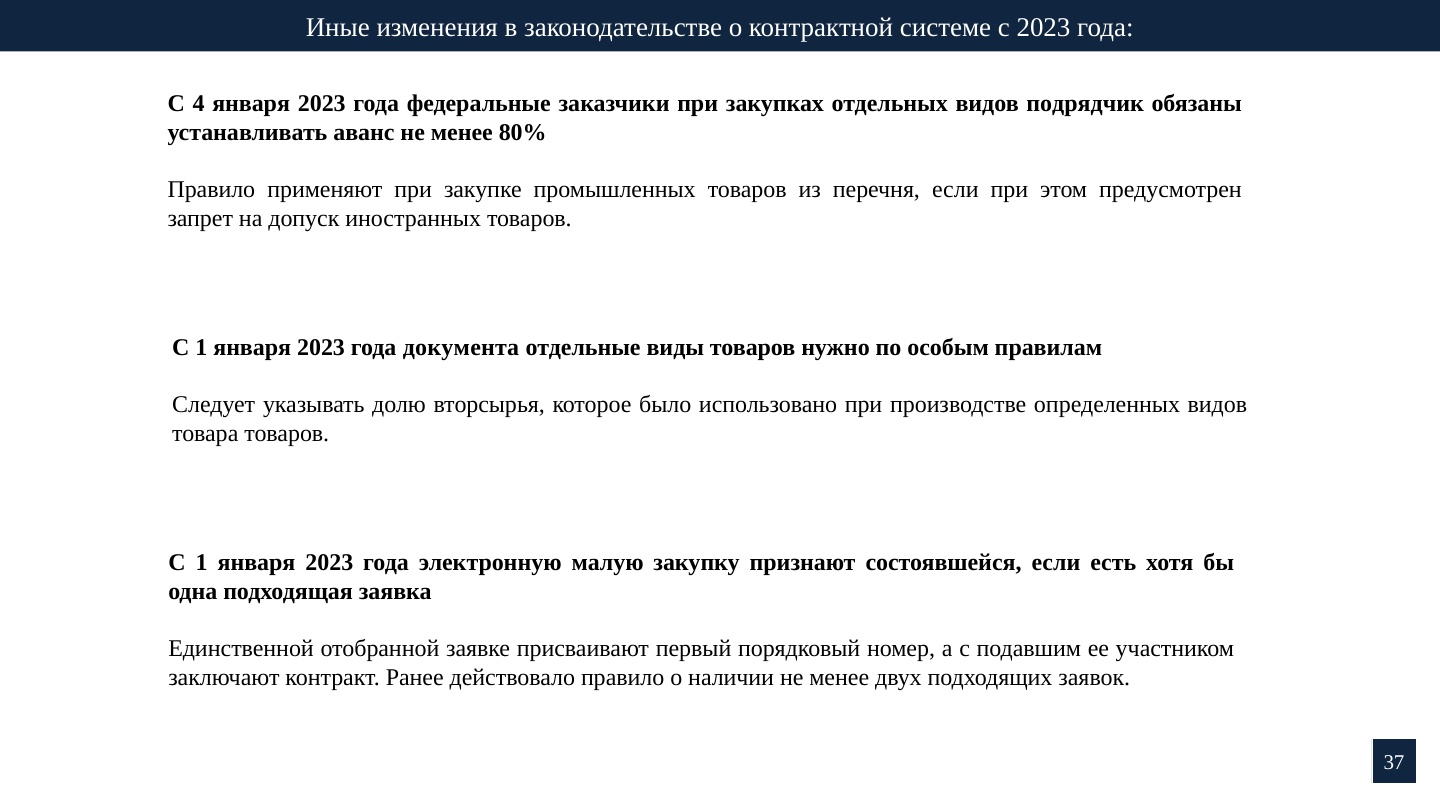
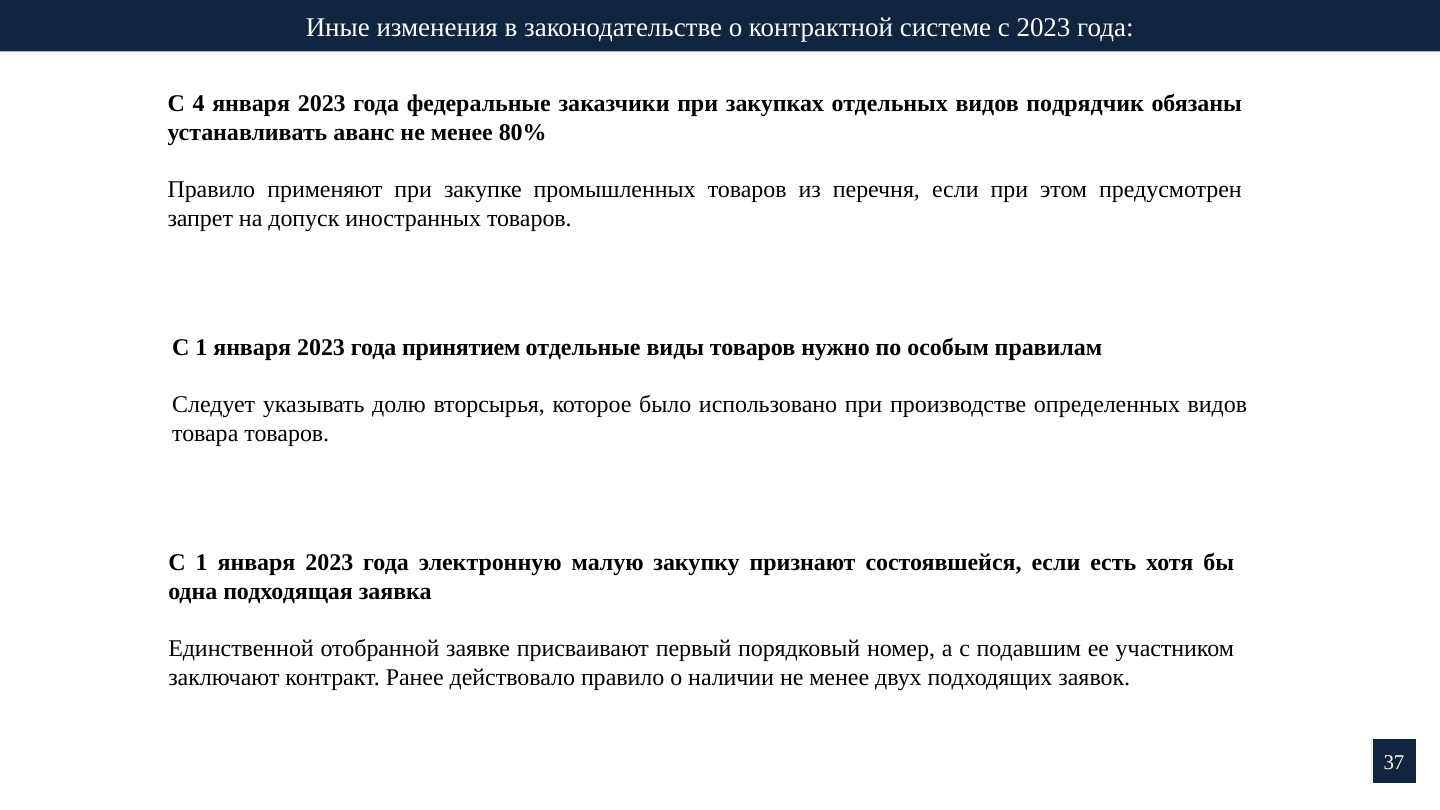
документа: документа -> принятием (461, 347)
